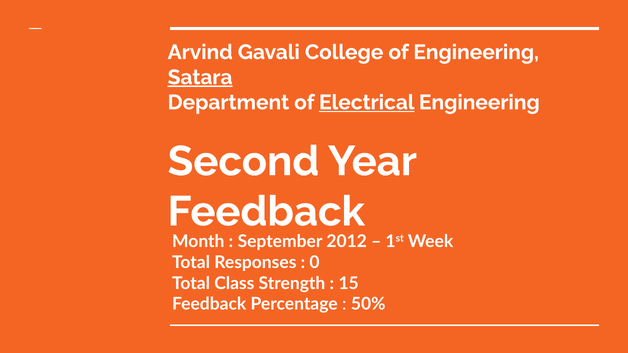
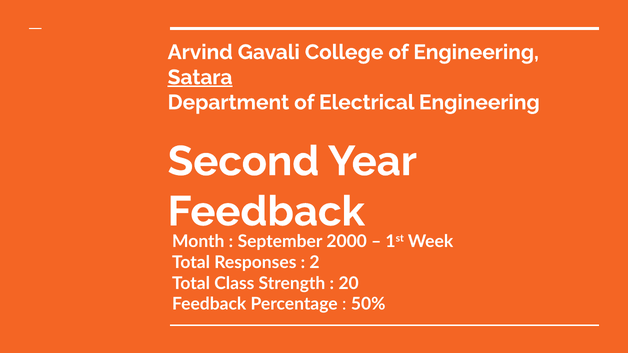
Electrical underline: present -> none (367, 102)
2012: 2012 -> 2000 (347, 242)
0: 0 -> 2 (314, 263)
15: 15 -> 20 (349, 283)
